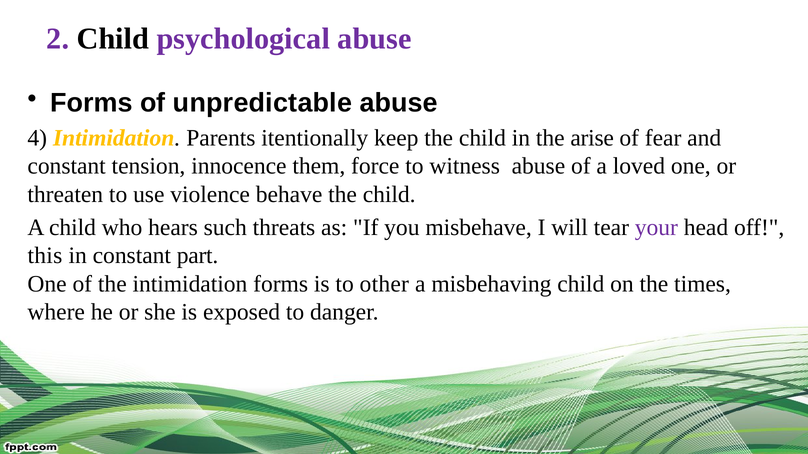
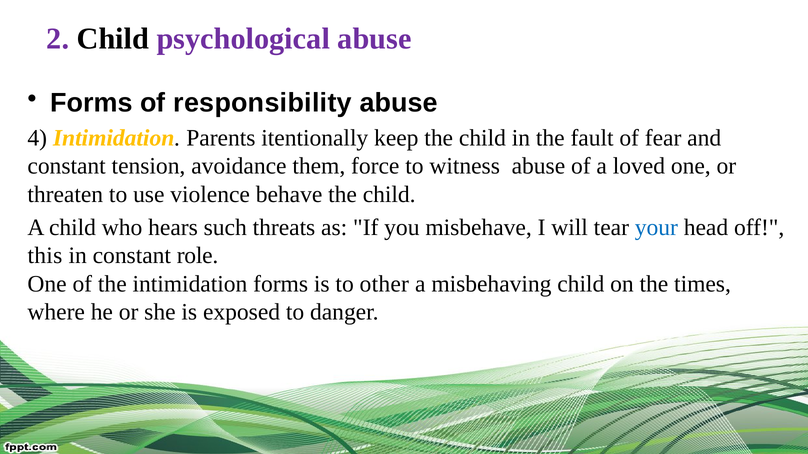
unpredictable: unpredictable -> responsibility (263, 103)
arise: arise -> fault (592, 138)
innocence: innocence -> avoidance (239, 166)
your colour: purple -> blue (656, 228)
part: part -> role (198, 256)
